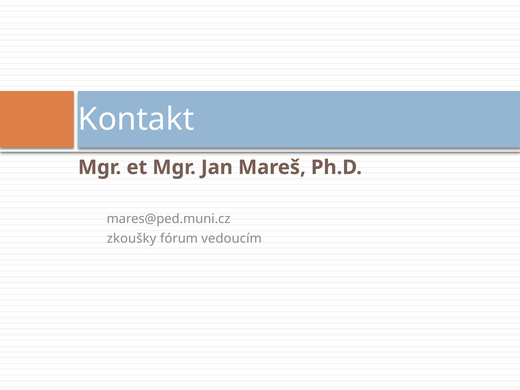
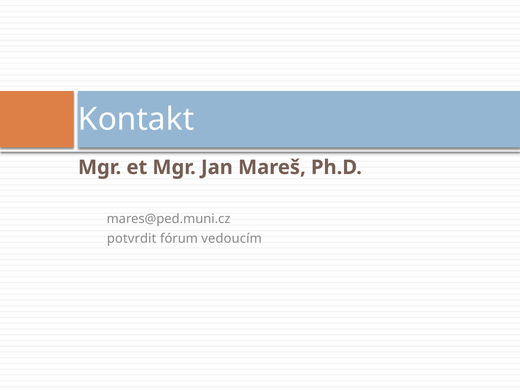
zkoušky: zkoušky -> potvrdit (132, 238)
